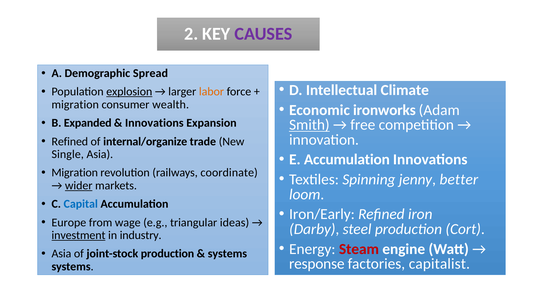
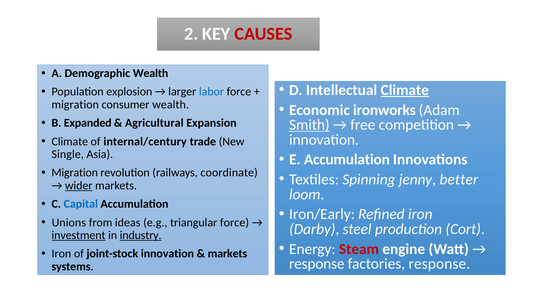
CAUSES colour: purple -> red (263, 34)
Demographic Spread: Spread -> Wealth (151, 73)
Climate underline: none -> present (405, 90)
explosion underline: present -> none (129, 92)
labor colour: orange -> blue (211, 92)
Innovations: Innovations -> Agricultural (154, 123)
Refined: Refined -> Climate (70, 142)
internal/organize: internal/organize -> internal/century (145, 142)
Europe: Europe -> Unions (69, 223)
wage: wage -> ideas (128, 223)
triangular ideas: ideas -> force (234, 223)
industry underline: none -> present (141, 236)
Asia: Asia -> Iron (61, 254)
joint-stock production: production -> innovation (167, 254)
systems: systems -> markets (227, 254)
factories capitalist: capitalist -> response (439, 264)
